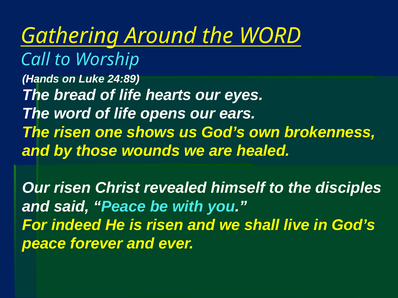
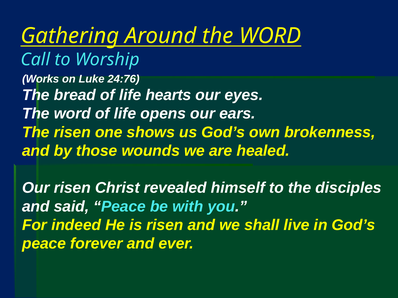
Hands: Hands -> Works (41, 79)
24:89: 24:89 -> 24:76 (124, 79)
